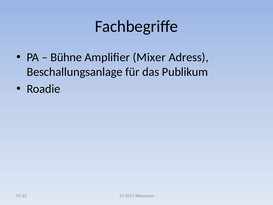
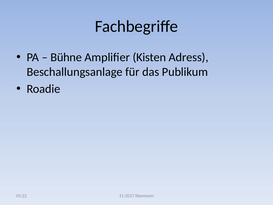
Mixer: Mixer -> Kisten (149, 57)
